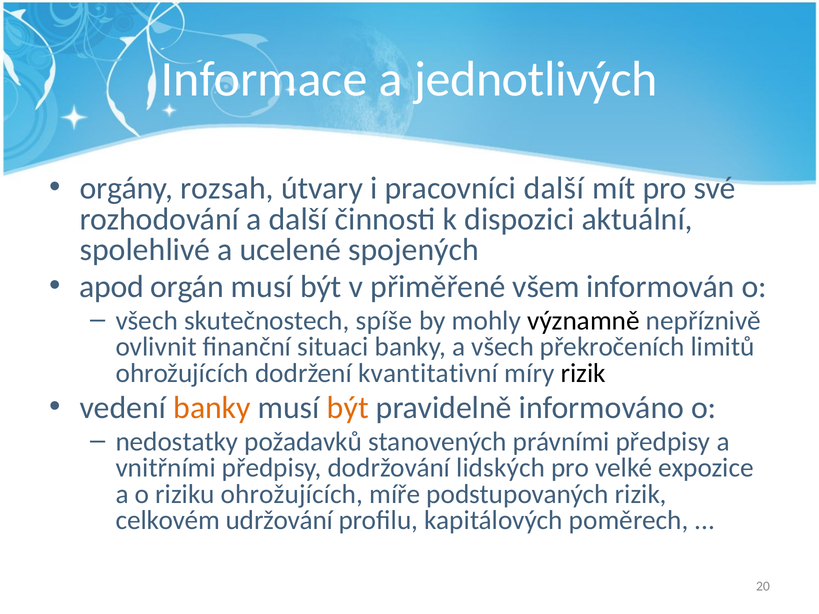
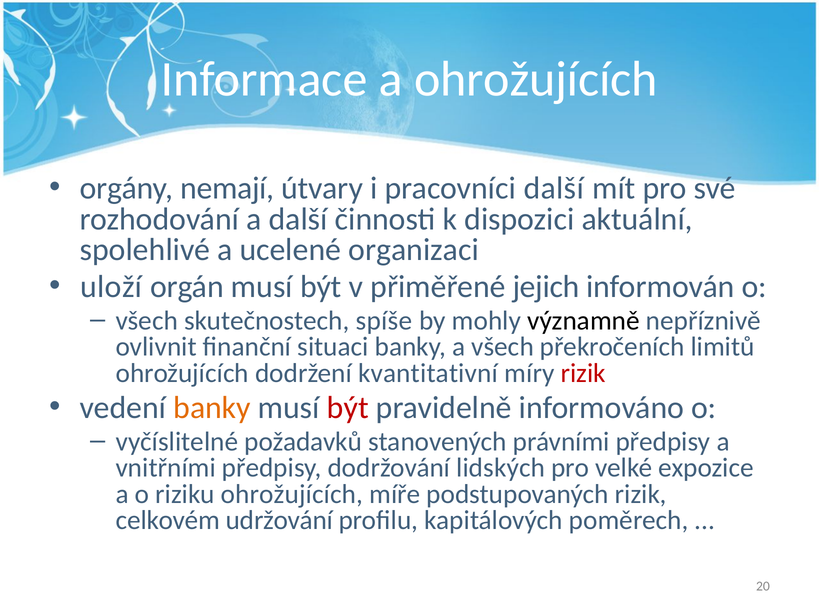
a jednotlivých: jednotlivých -> ohrožujících (536, 79)
rozsah: rozsah -> nemají (227, 189)
spojených: spojených -> organizaci (414, 250)
apod: apod -> uloží (111, 287)
všem: všem -> jejich (546, 287)
rizik colour: black -> red (583, 373)
být colour: orange -> red (348, 408)
nedostatky: nedostatky -> vyčíslitelné (177, 442)
